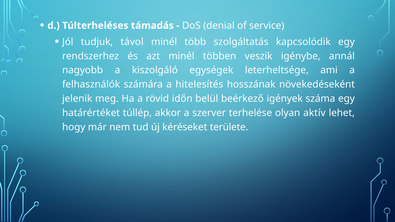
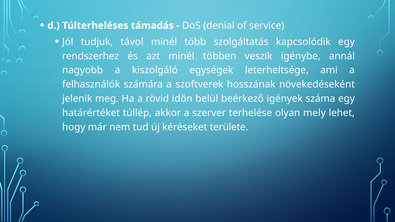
hitelesítés: hitelesítés -> szoftverek (199, 84)
aktív: aktív -> mely (314, 113)
